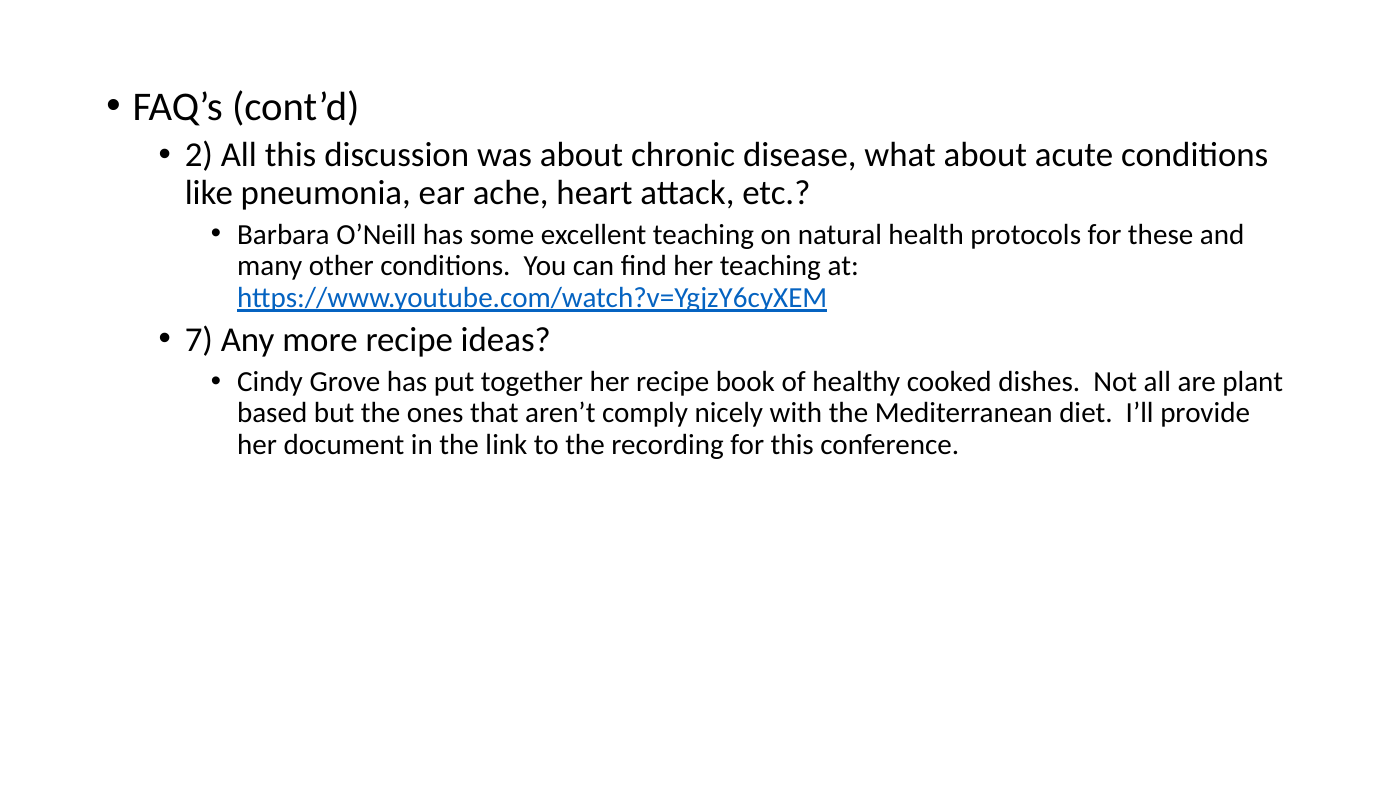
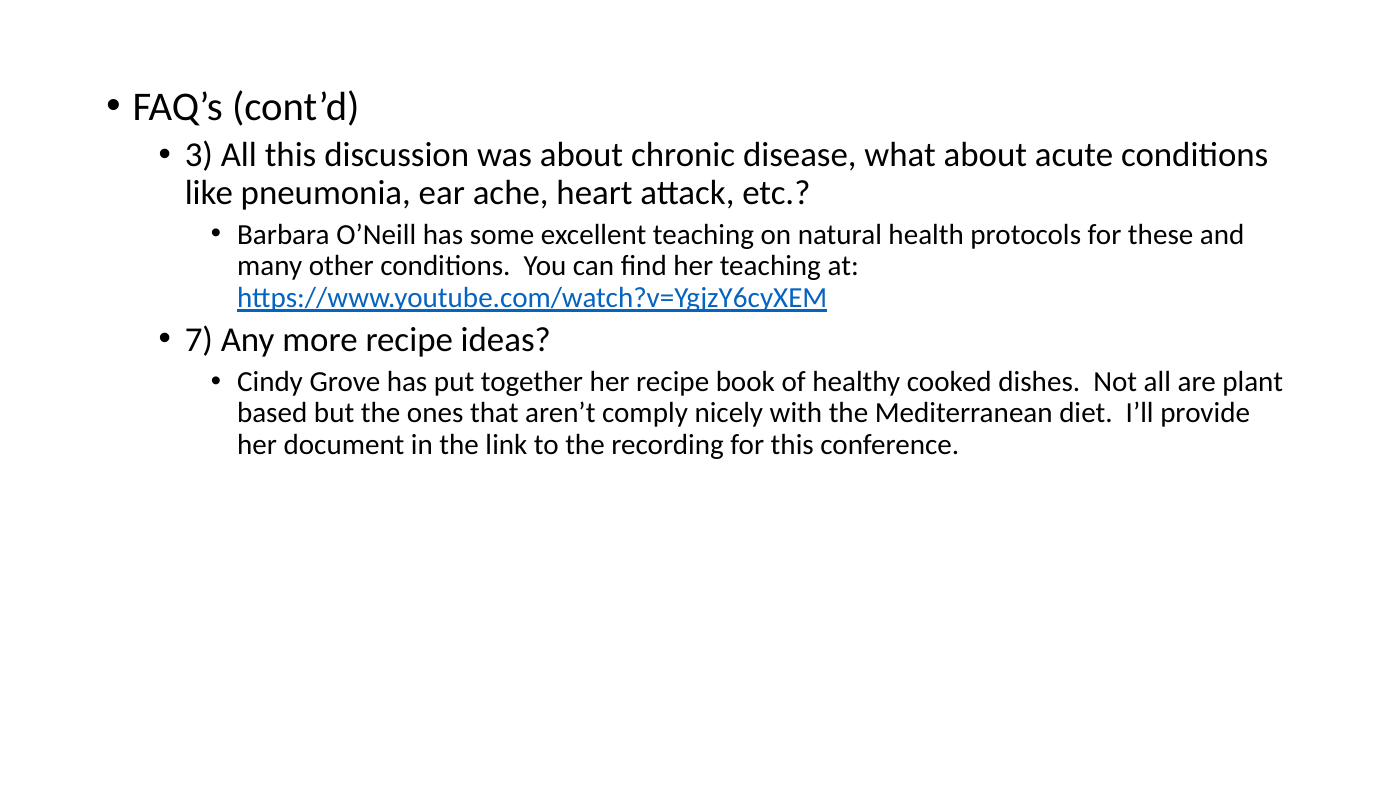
2: 2 -> 3 (199, 155)
